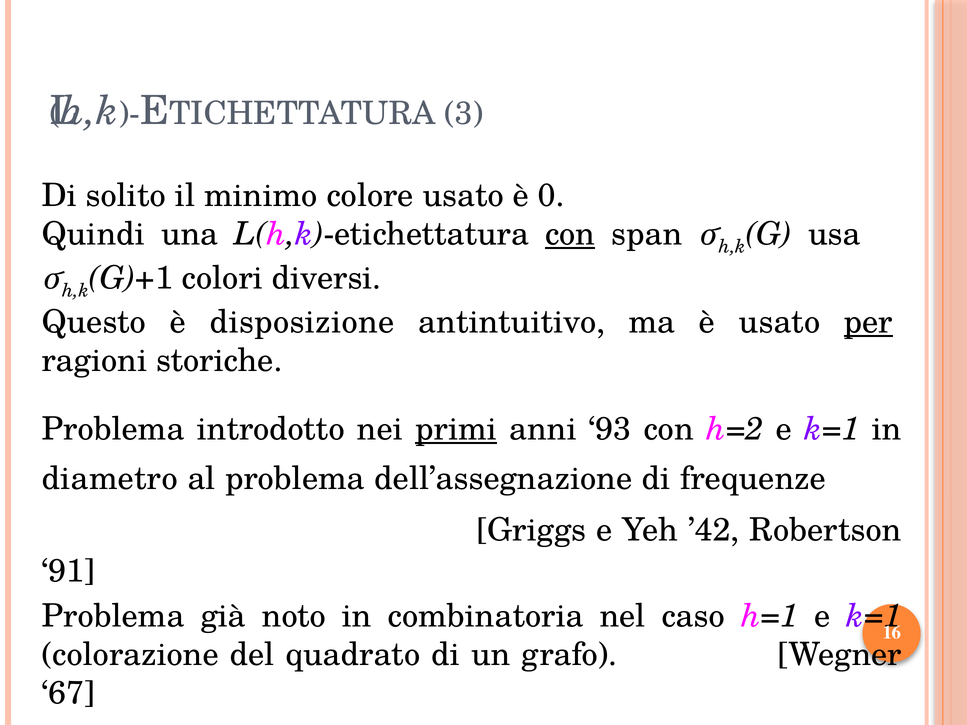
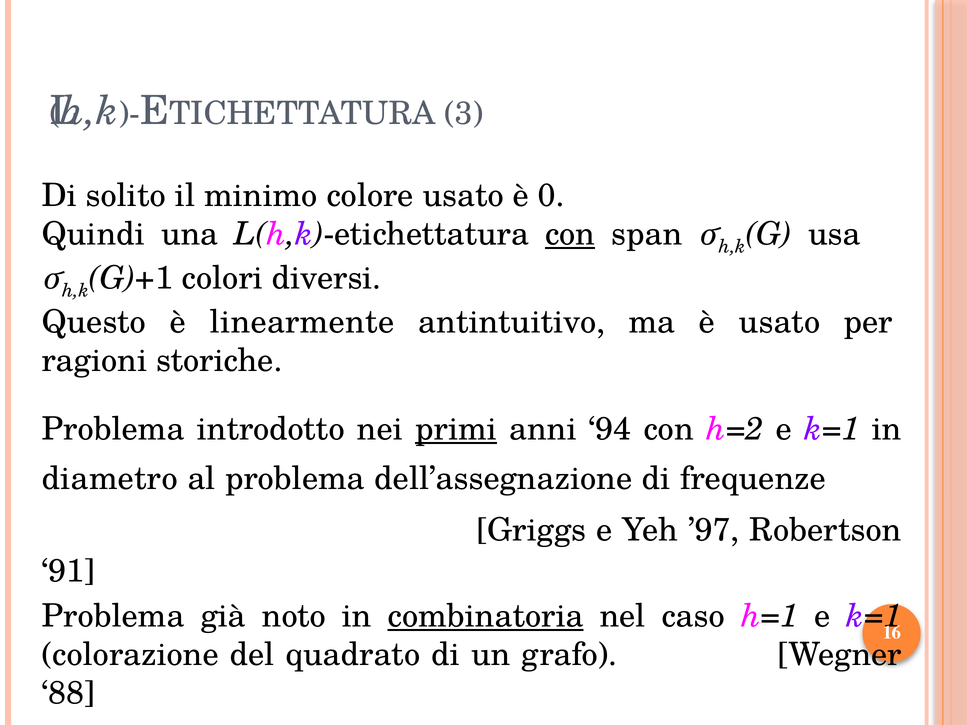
disposizione: disposizione -> linearmente (302, 322)
per underline: present -> none (868, 322)
93: 93 -> 94 (610, 429)
’42: ’42 -> ’97 (714, 530)
combinatoria underline: none -> present (486, 616)
67: 67 -> 88 (68, 694)
